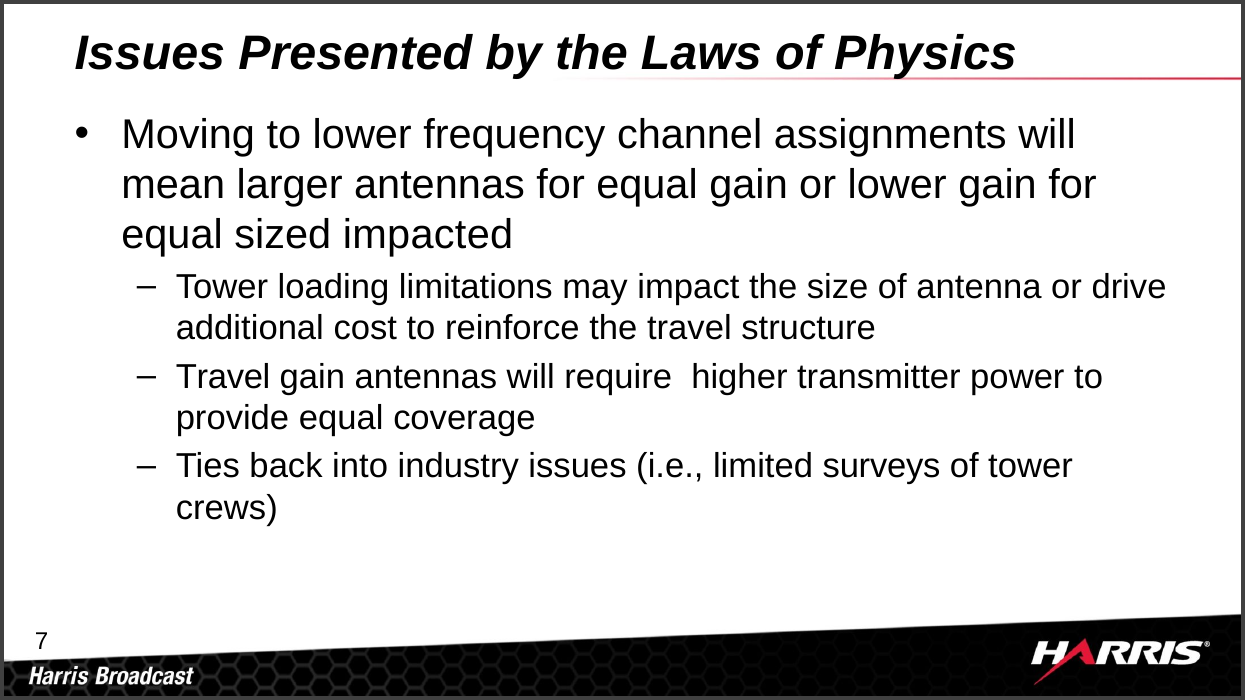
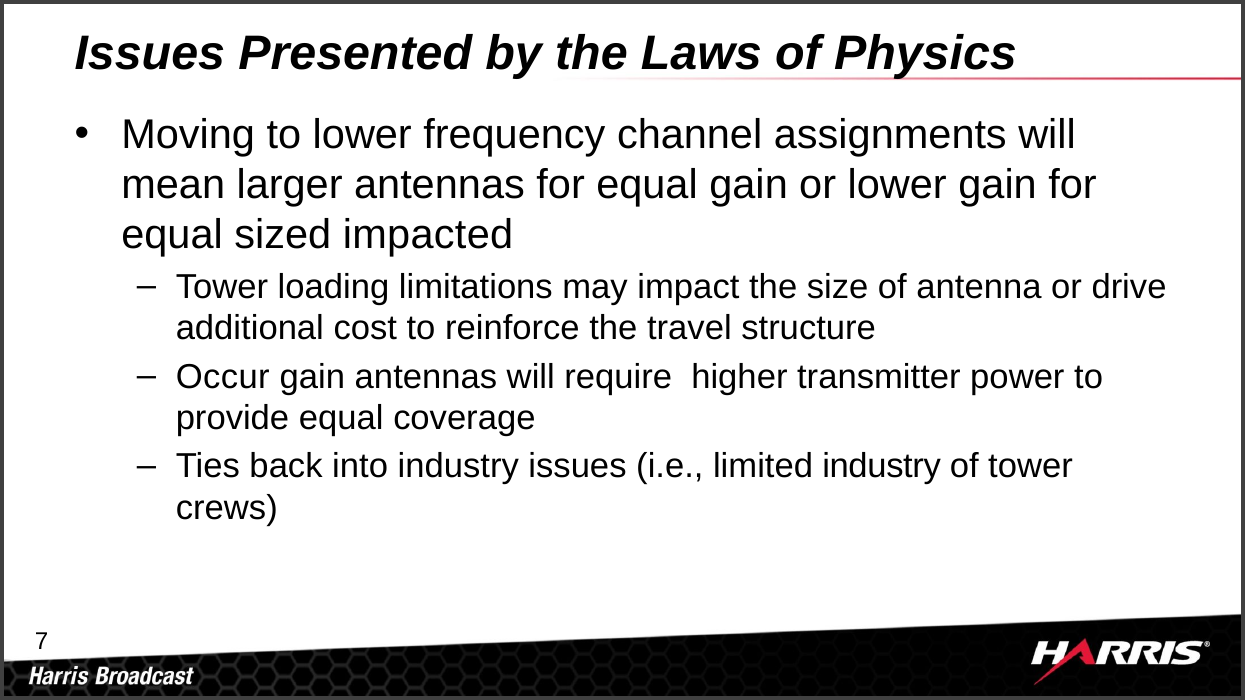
Travel: Travel -> Occur (223, 377)
limited surveys: surveys -> industry (882, 467)
